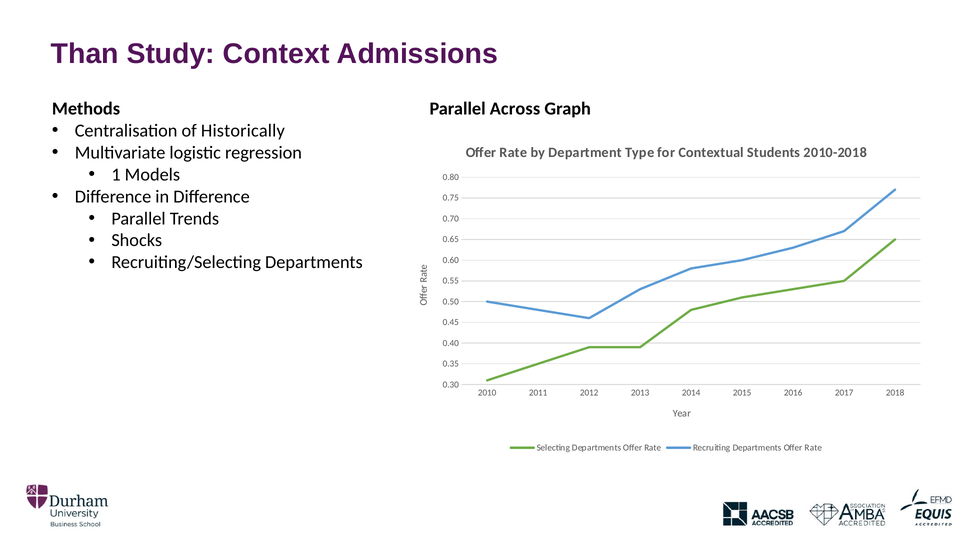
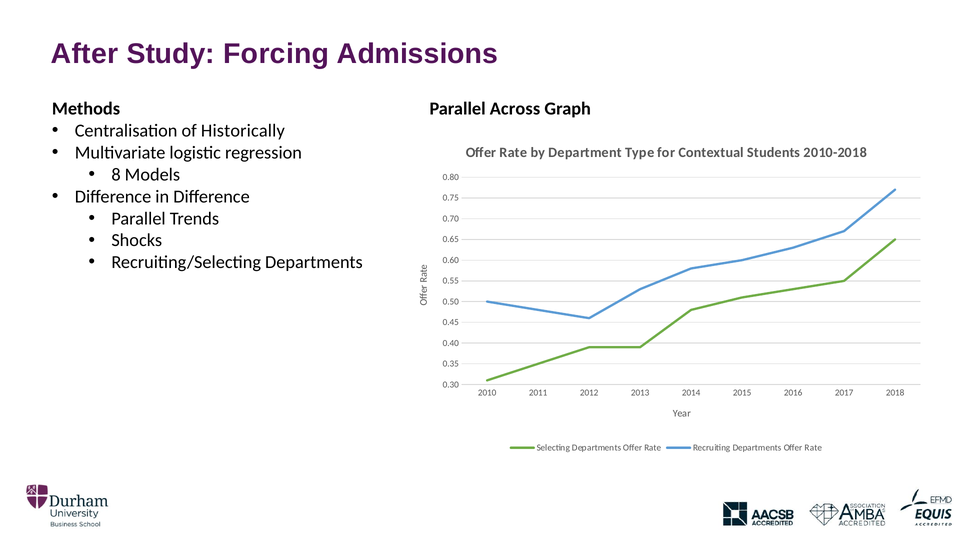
Than: Than -> After (85, 54)
Context: Context -> Forcing (276, 54)
1: 1 -> 8 (116, 175)
